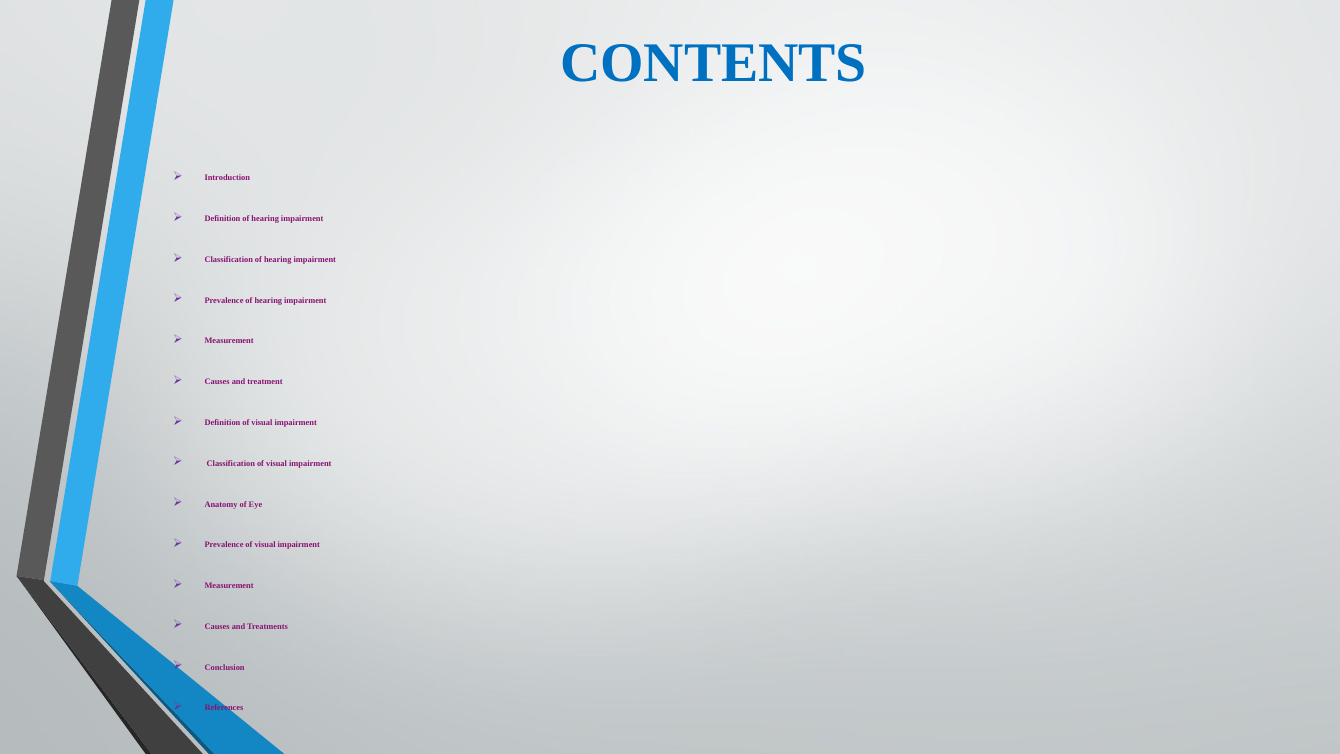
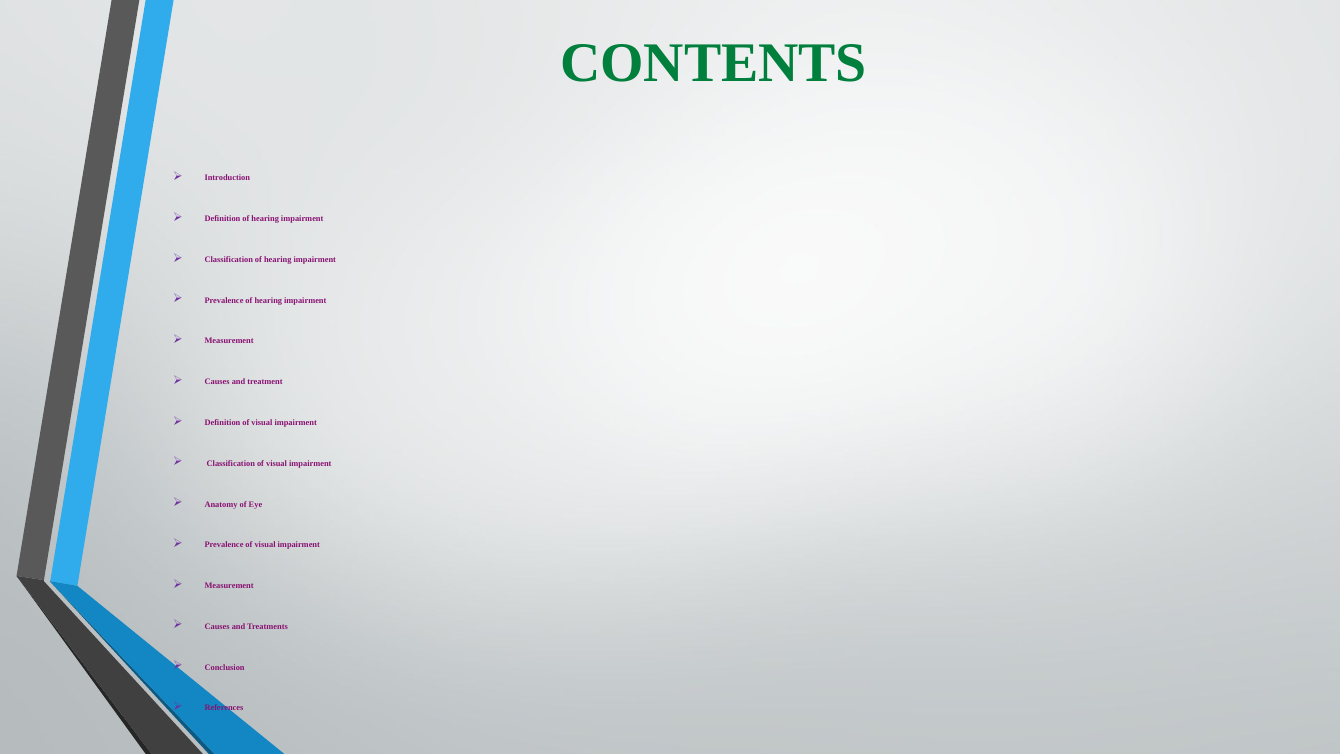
CONTENTS colour: blue -> green (714, 63)
